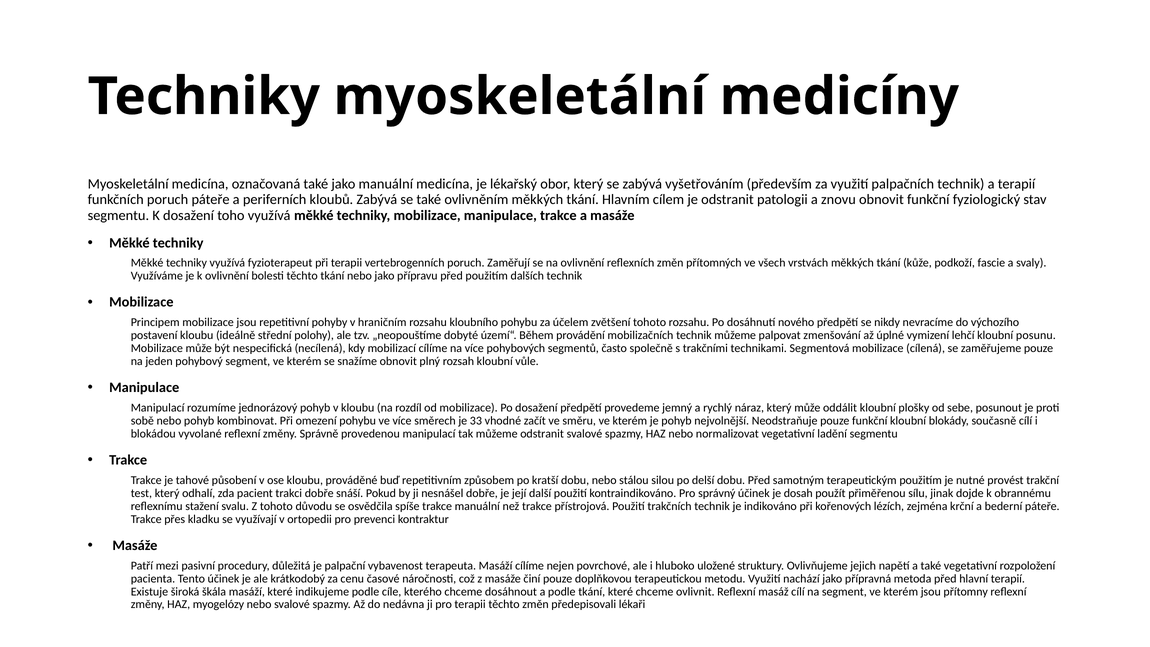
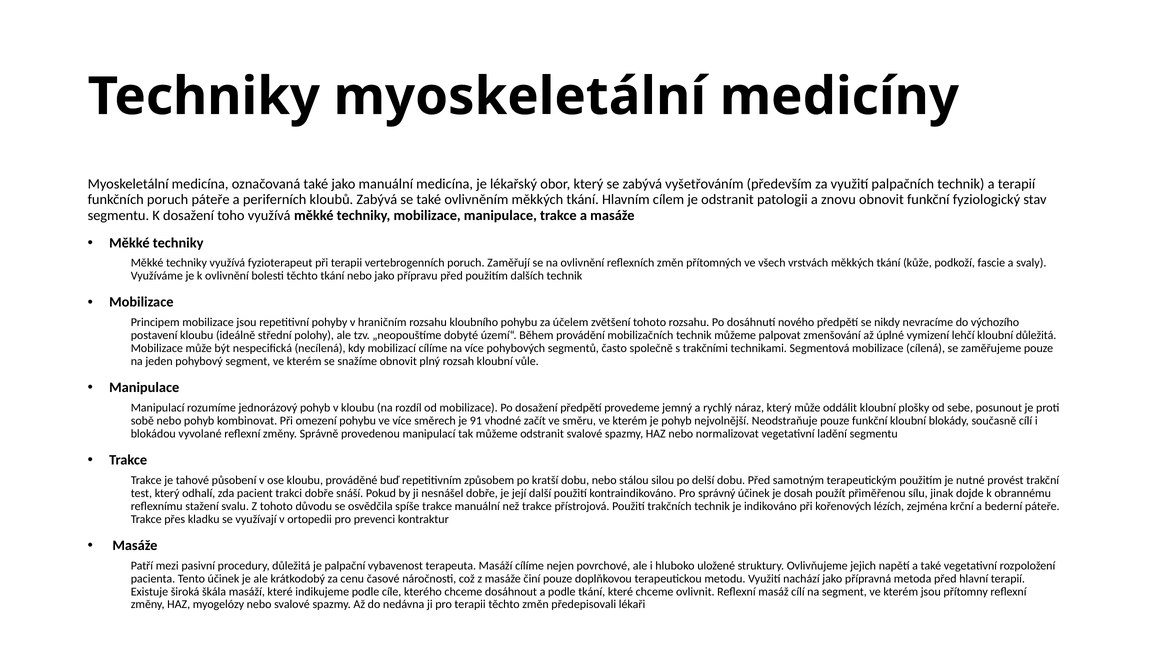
kloubní posunu: posunu -> důležitá (1036, 335)
33: 33 -> 91 (476, 421)
